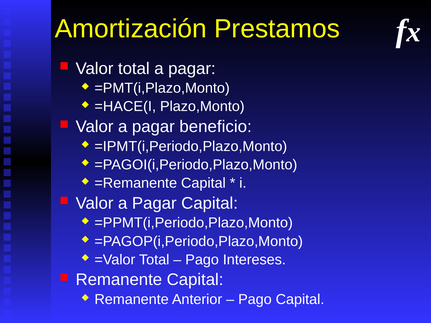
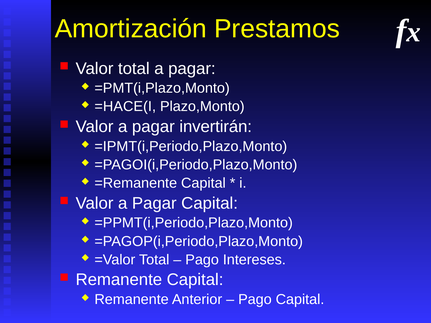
beneficio: beneficio -> invertirán (216, 127)
